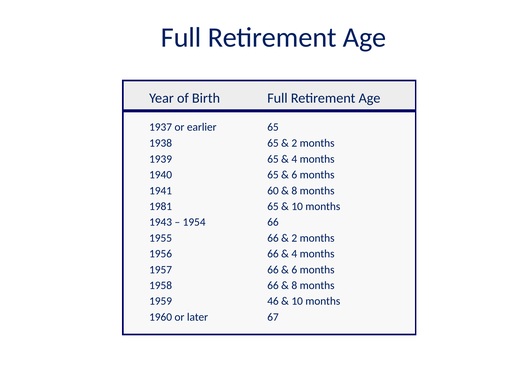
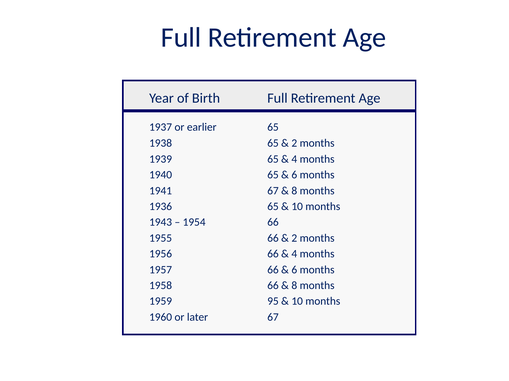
1941 60: 60 -> 67 (273, 191)
1981: 1981 -> 1936 (161, 207)
46: 46 -> 95 (273, 302)
